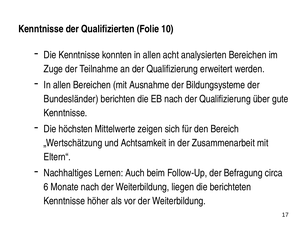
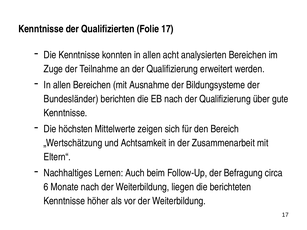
Folie 10: 10 -> 17 (167, 29)
